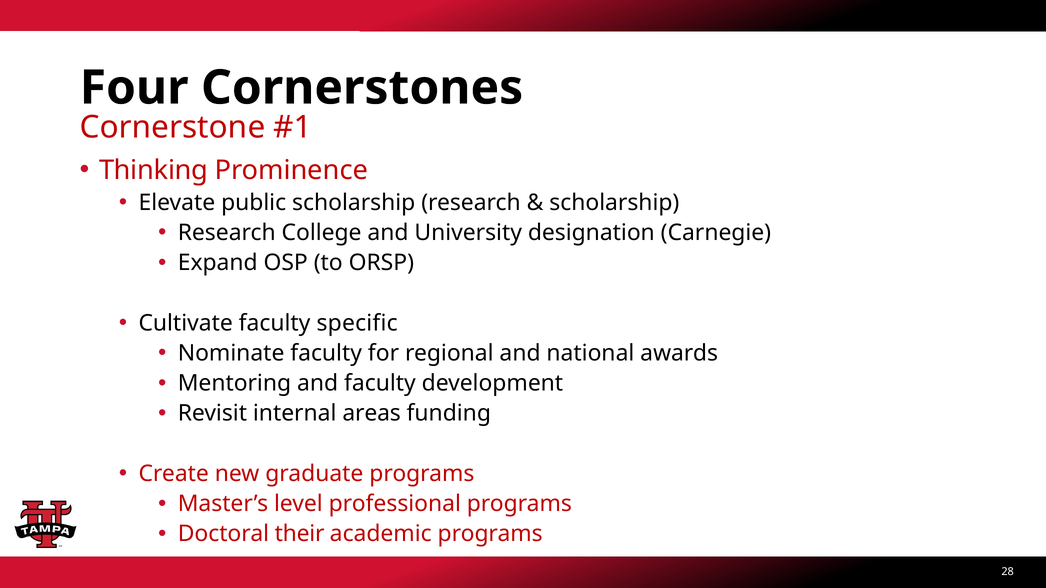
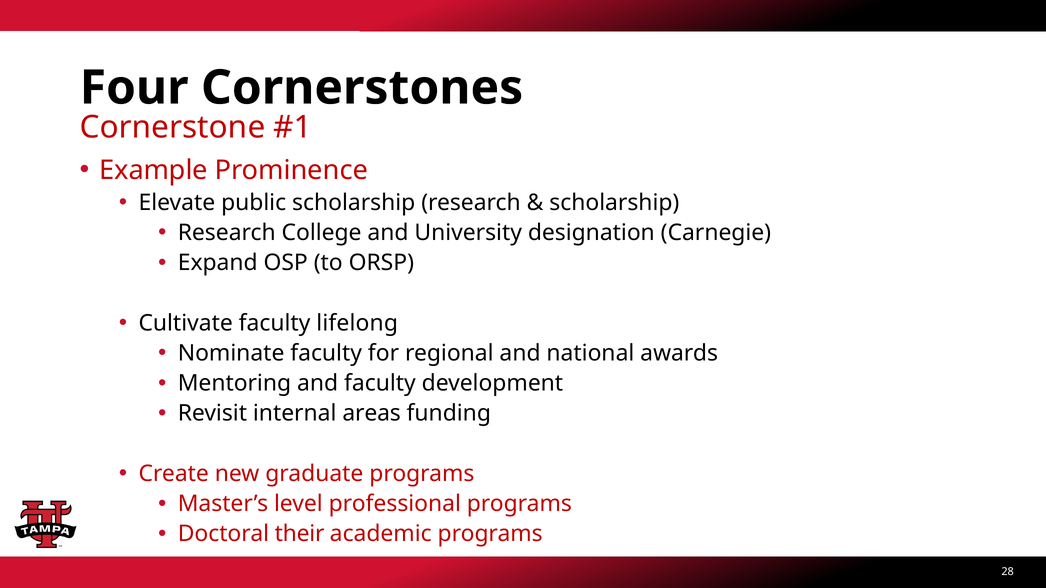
Thinking: Thinking -> Example (154, 170)
specific: specific -> lifelong (357, 323)
